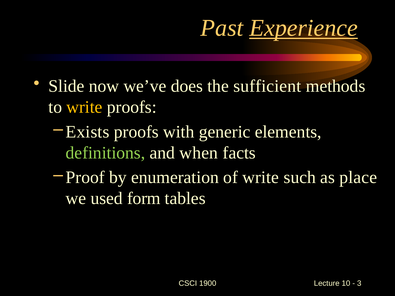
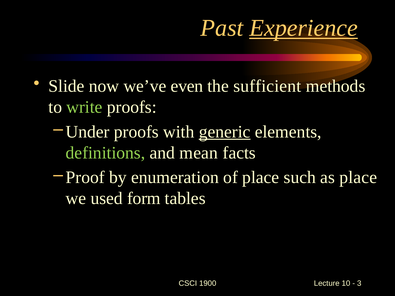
does: does -> even (187, 86)
write colour: yellow -> light green (84, 107)
Exists: Exists -> Under (88, 132)
generic underline: none -> present (225, 132)
when: when -> mean (199, 153)
of write: write -> place (261, 177)
